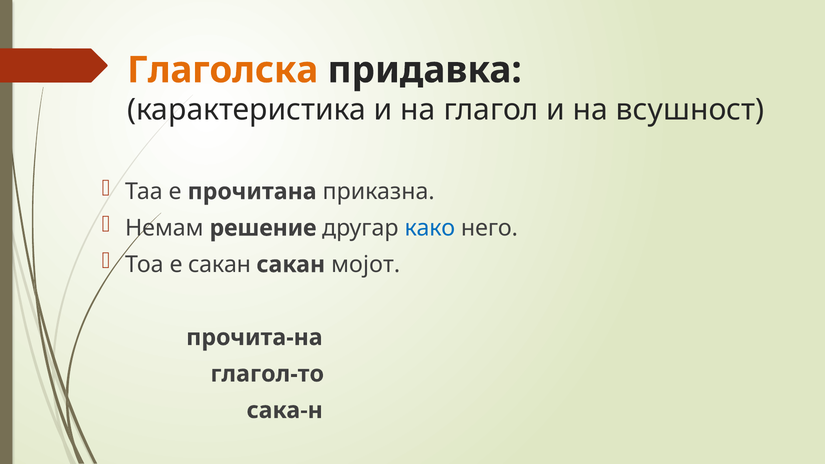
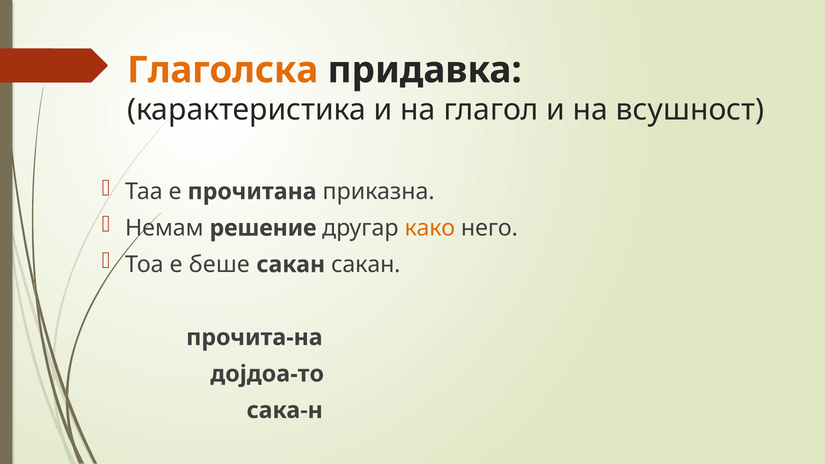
како colour: blue -> orange (430, 228)
е сакан: сакан -> беше (219, 265)
сакан мојот: мојот -> сакан (366, 265)
глагол-то: глагол-то -> дојдоа-то (267, 374)
